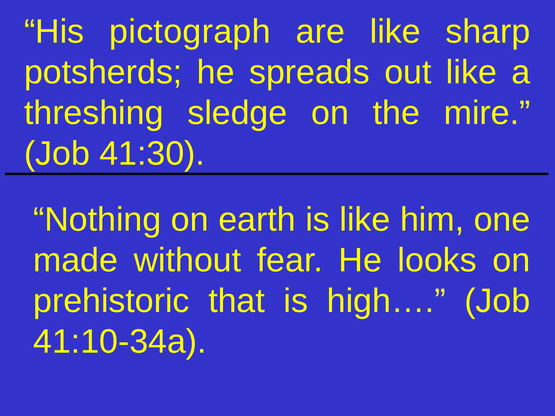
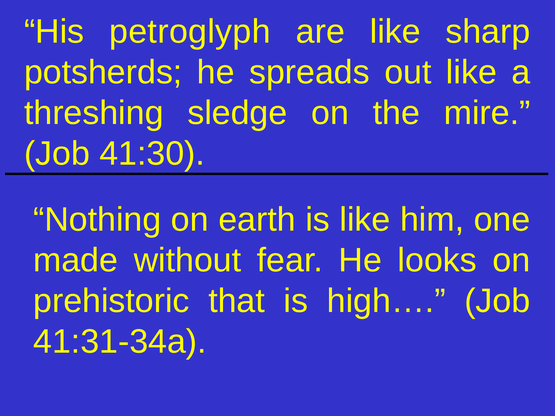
pictograph: pictograph -> petroglyph (190, 32)
41:10-34a: 41:10-34a -> 41:31-34a (120, 342)
